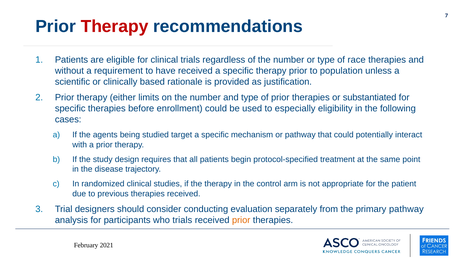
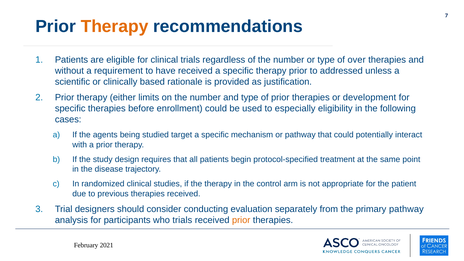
Therapy colour: red -> orange (115, 26)
race: race -> over (357, 60)
population: population -> addressed (341, 71)
substantiated: substantiated -> development (370, 98)
